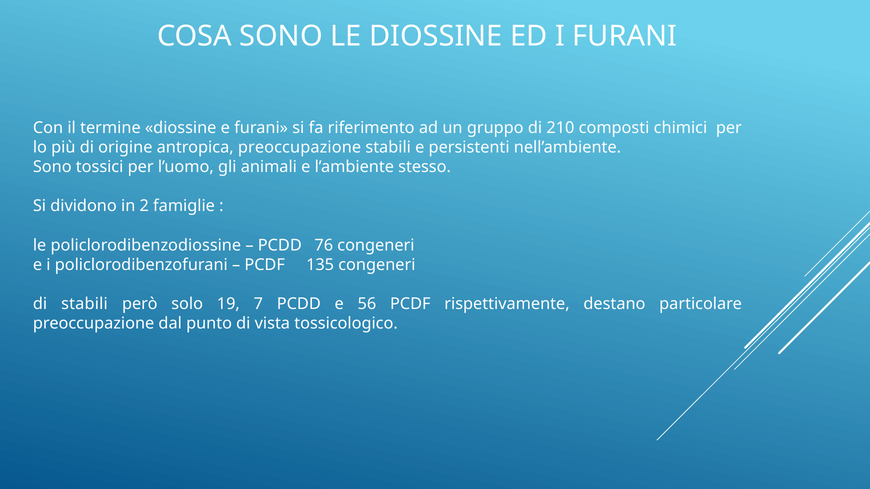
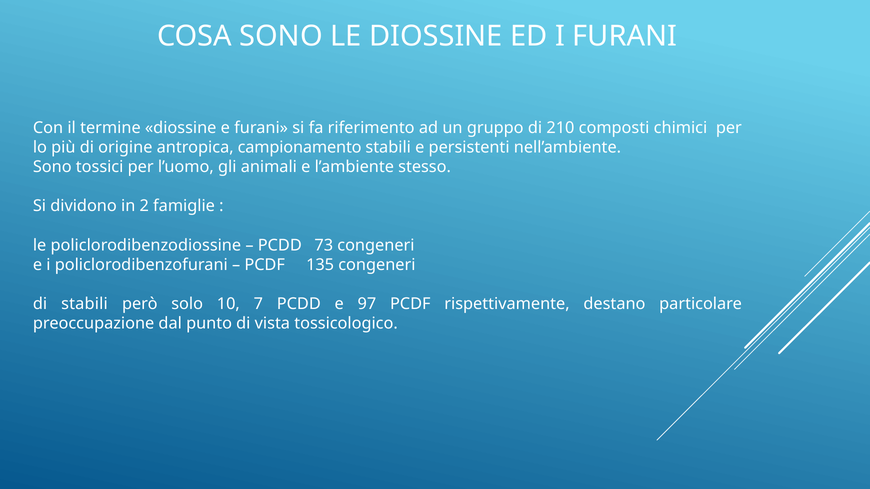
antropica preoccupazione: preoccupazione -> campionamento (300, 147)
76: 76 -> 73 (324, 245)
19: 19 -> 10 (228, 304)
56: 56 -> 97 (367, 304)
